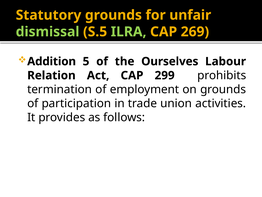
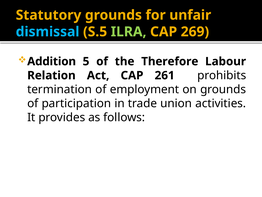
dismissal colour: light green -> light blue (48, 32)
Ourselves: Ourselves -> Therefore (170, 61)
299: 299 -> 261 (165, 75)
